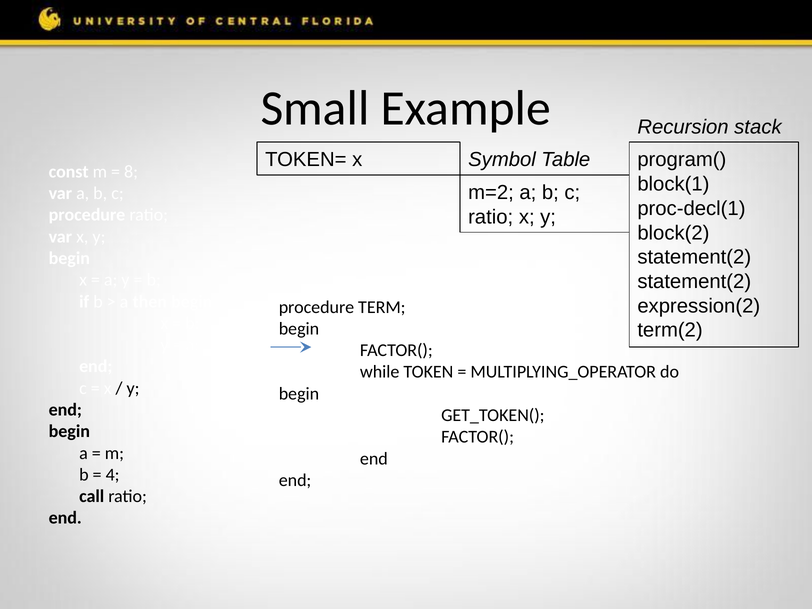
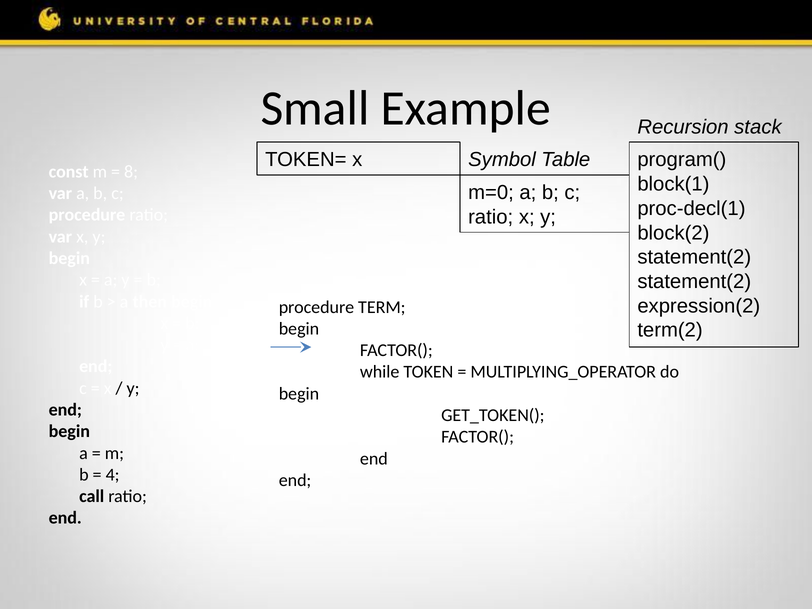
m=2: m=2 -> m=0 (491, 193)
